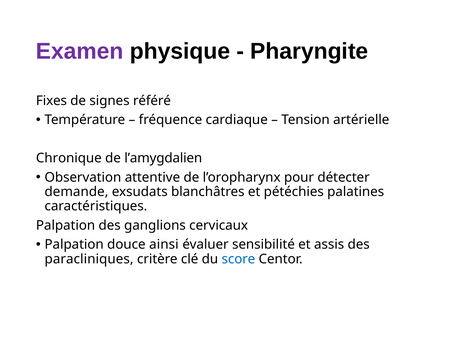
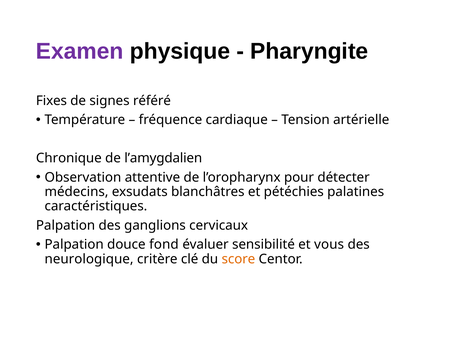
demande: demande -> médecins (76, 192)
ainsi: ainsi -> fond (164, 244)
assis: assis -> vous (329, 244)
paracliniques: paracliniques -> neurologique (89, 259)
score colour: blue -> orange (238, 259)
